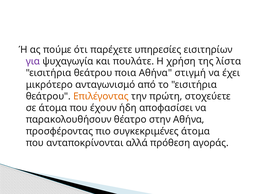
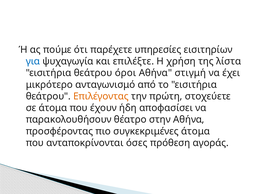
για colour: purple -> blue (33, 61)
πουλάτε: πουλάτε -> επιλέξτε (133, 61)
ποια: ποια -> όροι (126, 73)
αλλά: αλλά -> όσες (137, 143)
